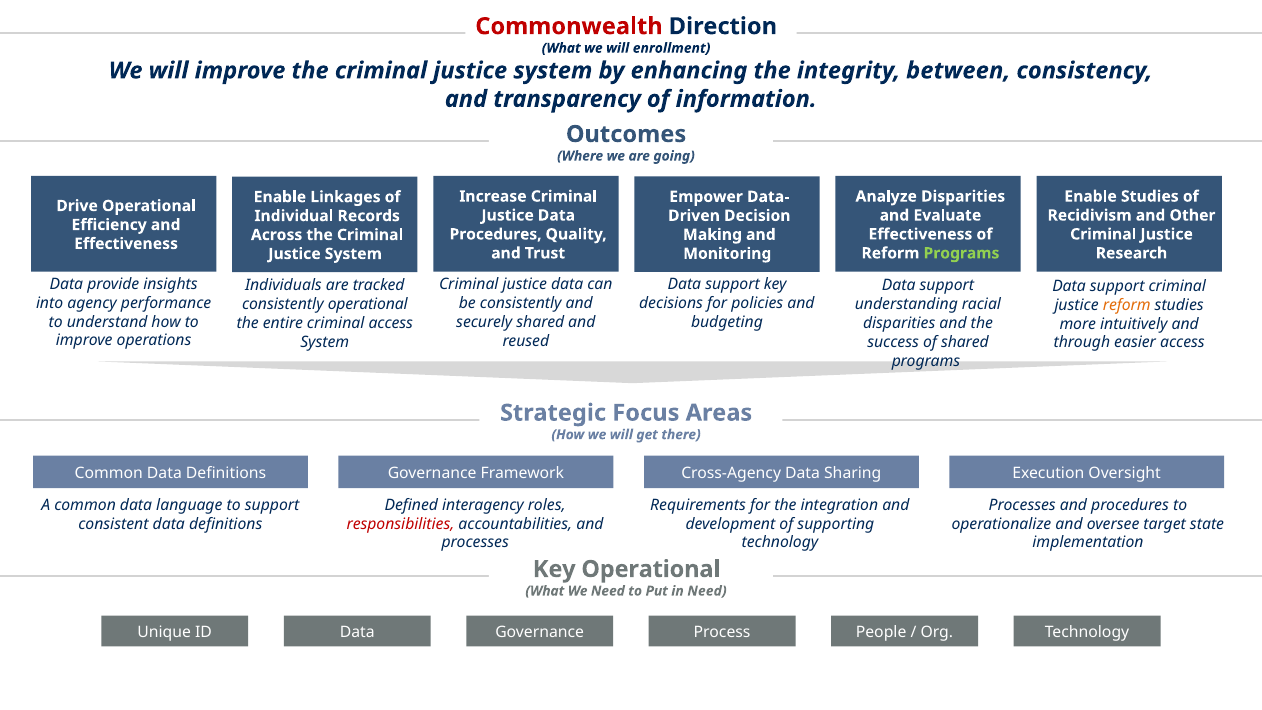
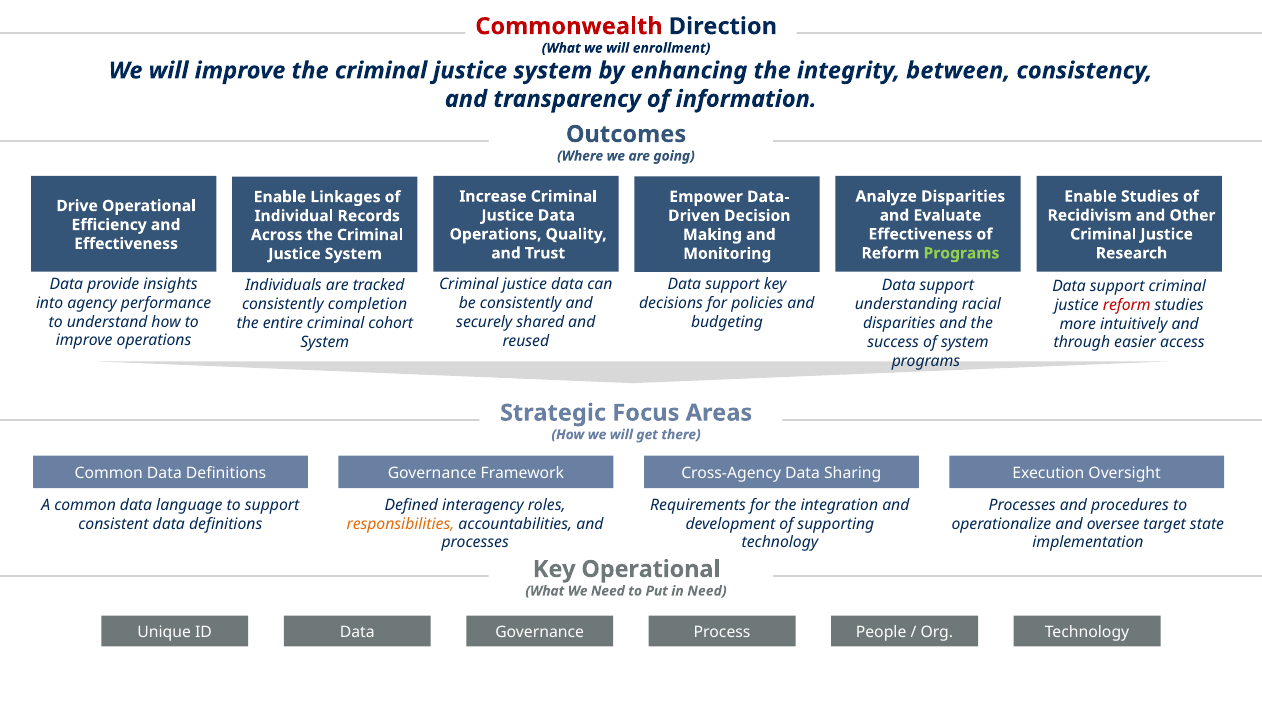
Procedures: Procedures -> Operations (496, 234)
consistently operational: operational -> completion (368, 305)
reform colour: orange -> red (1127, 305)
criminal access: access -> cohort (391, 324)
of shared: shared -> system (965, 342)
responsibilities colour: red -> orange (400, 524)
